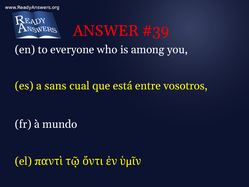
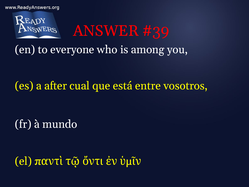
sans: sans -> after (56, 86)
